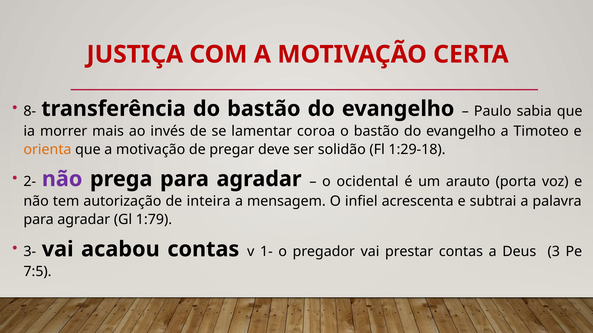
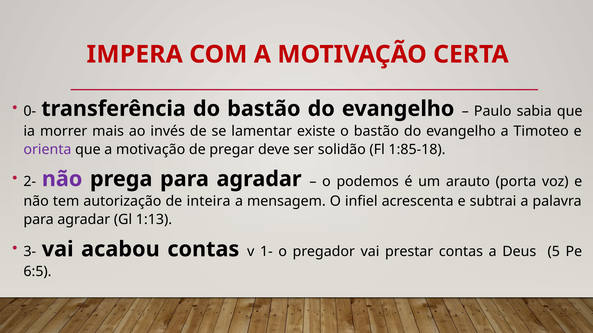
JUSTIÇA: JUSTIÇA -> IMPERA (135, 55)
8-: 8- -> 0- (30, 111)
coroa: coroa -> existe (316, 131)
orienta colour: orange -> purple (47, 150)
1:29-18: 1:29-18 -> 1:85-18 (417, 150)
ocidental: ocidental -> podemos (368, 182)
1:79: 1:79 -> 1:13 (154, 220)
3: 3 -> 5 (554, 252)
7:5: 7:5 -> 6:5 (37, 272)
